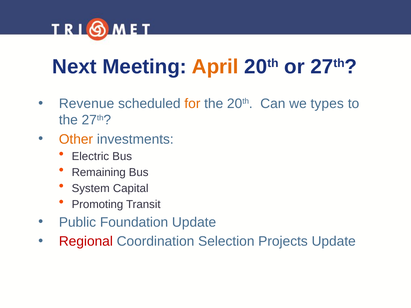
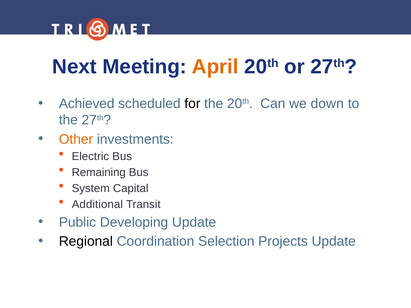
Revenue: Revenue -> Achieved (87, 104)
for colour: orange -> black (192, 104)
types: types -> down (327, 104)
Promoting: Promoting -> Additional (97, 204)
Foundation: Foundation -> Developing (134, 222)
Regional colour: red -> black (86, 242)
